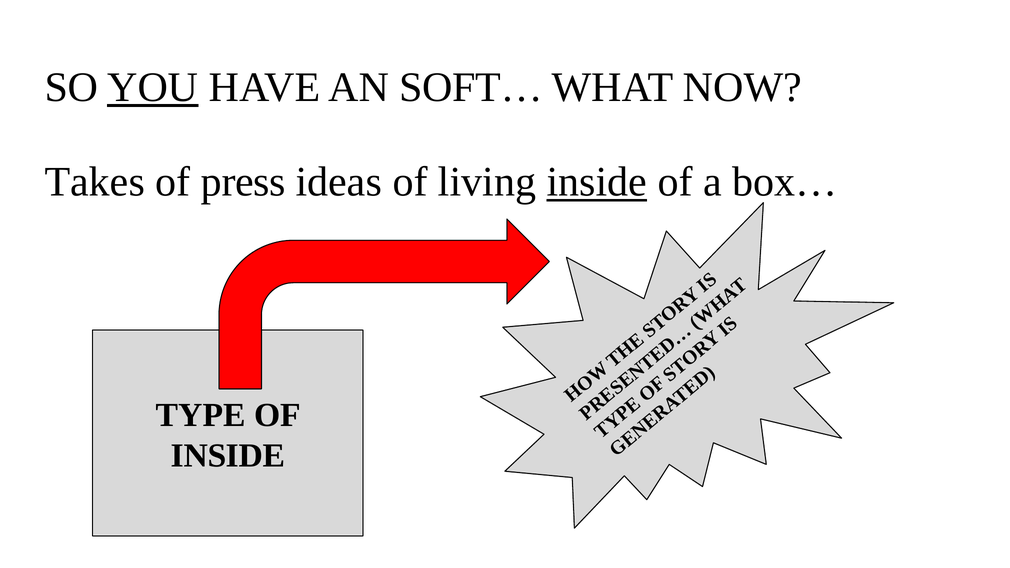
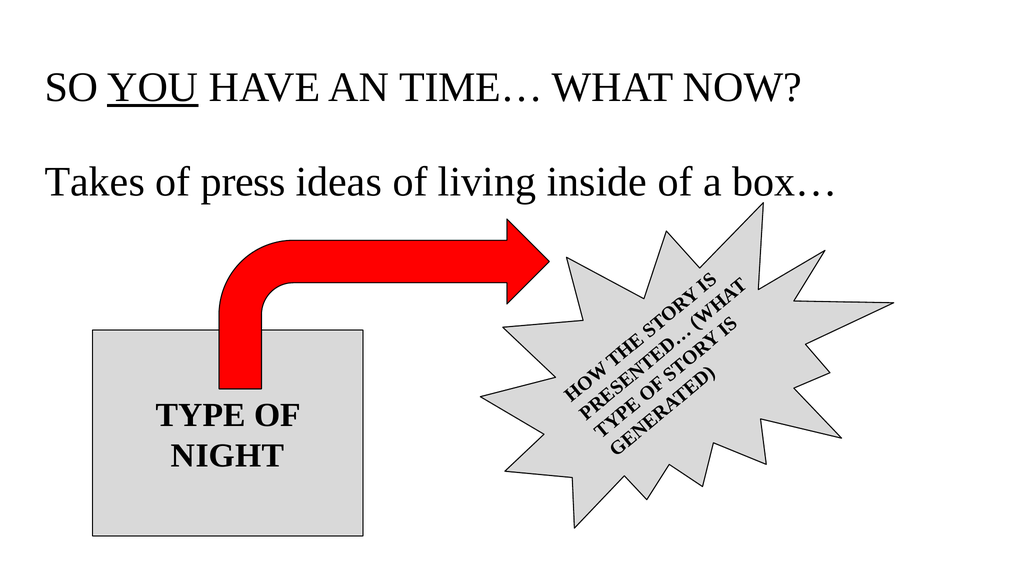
SOFT…: SOFT… -> TIME… (471, 87)
inside underline: present -> none (597, 182)
INSIDE: INSIDE -> NIGHT (228, 456)
